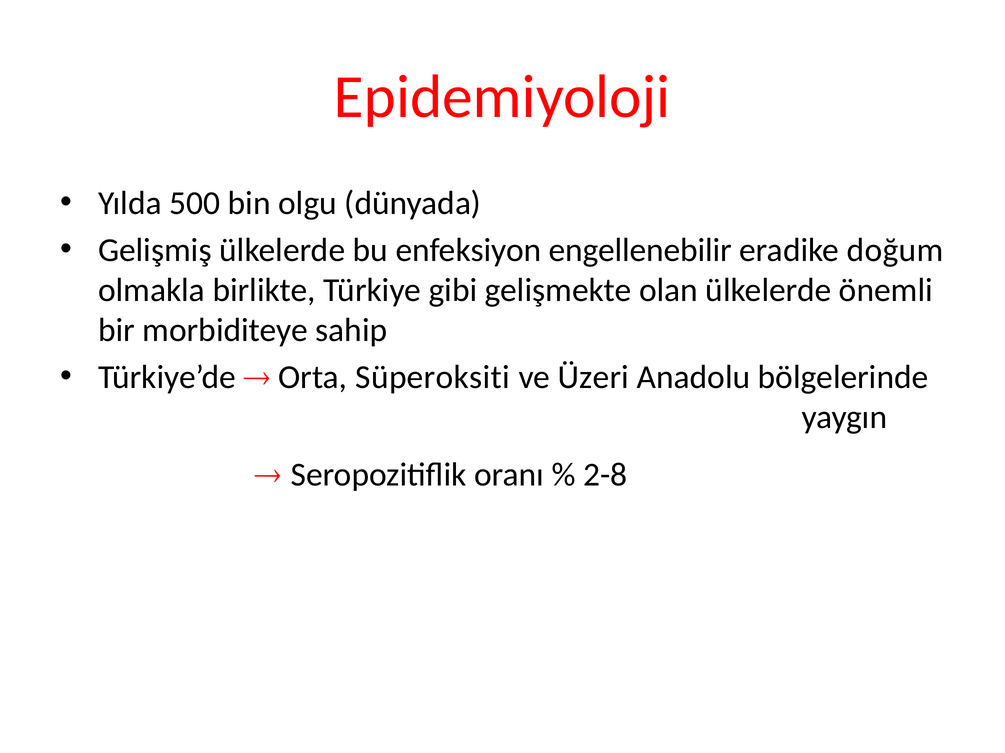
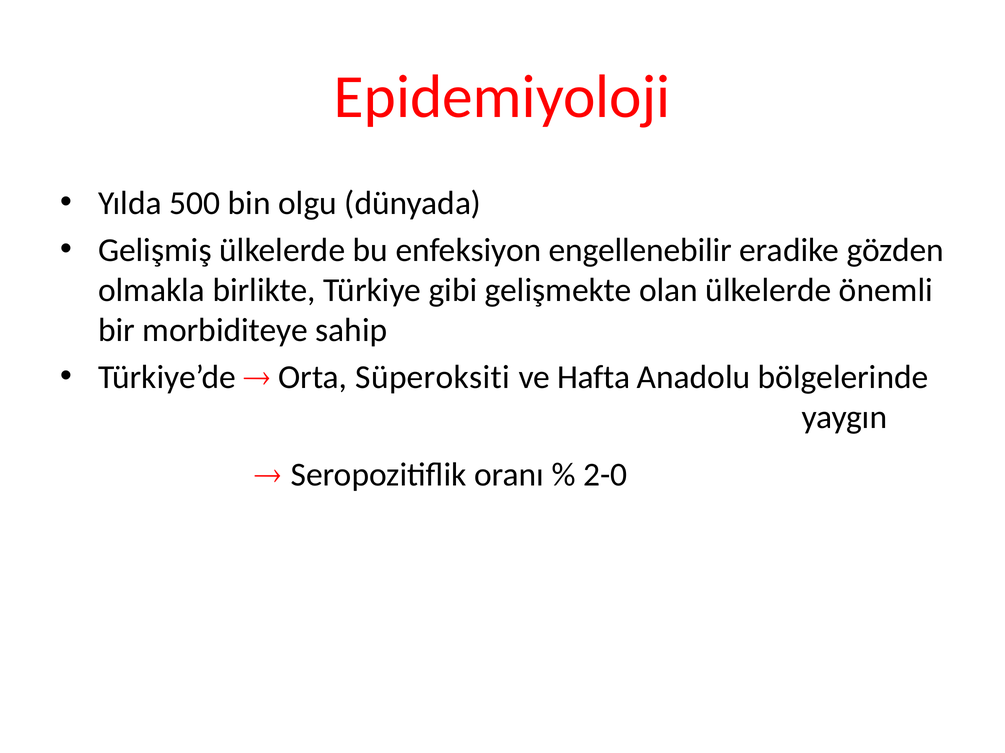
doğum: doğum -> gözden (895, 250)
Üzeri: Üzeri -> Hafta (594, 378)
2-8: 2-8 -> 2-0 (605, 475)
